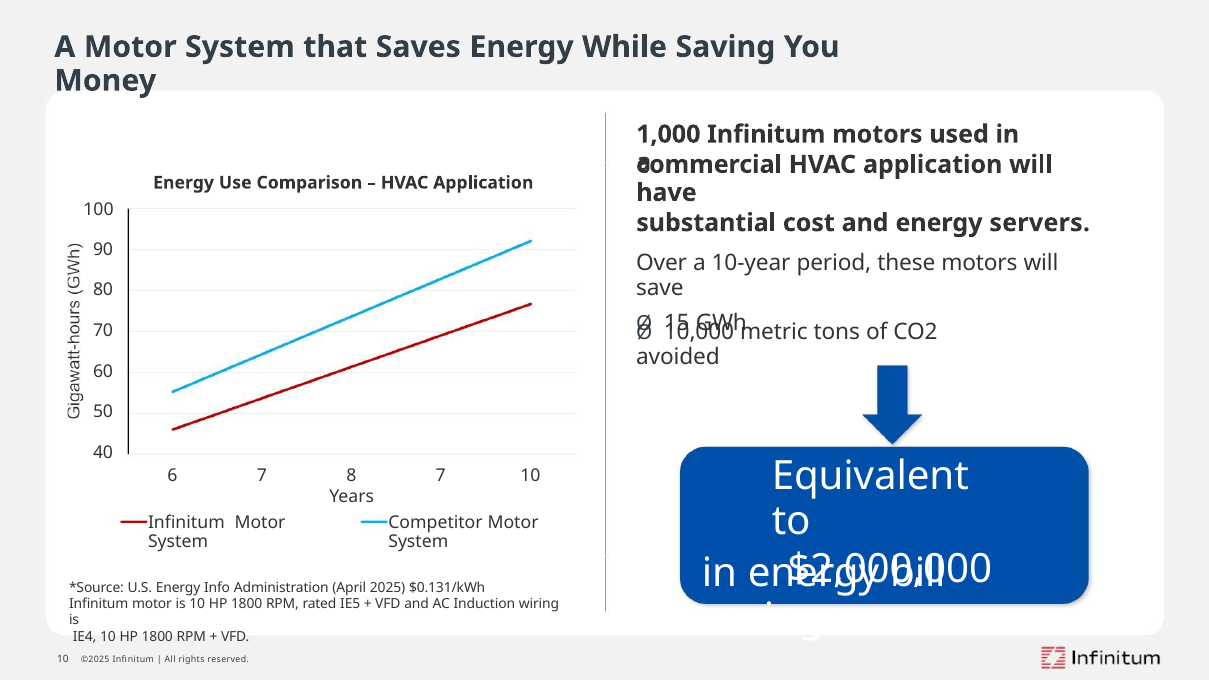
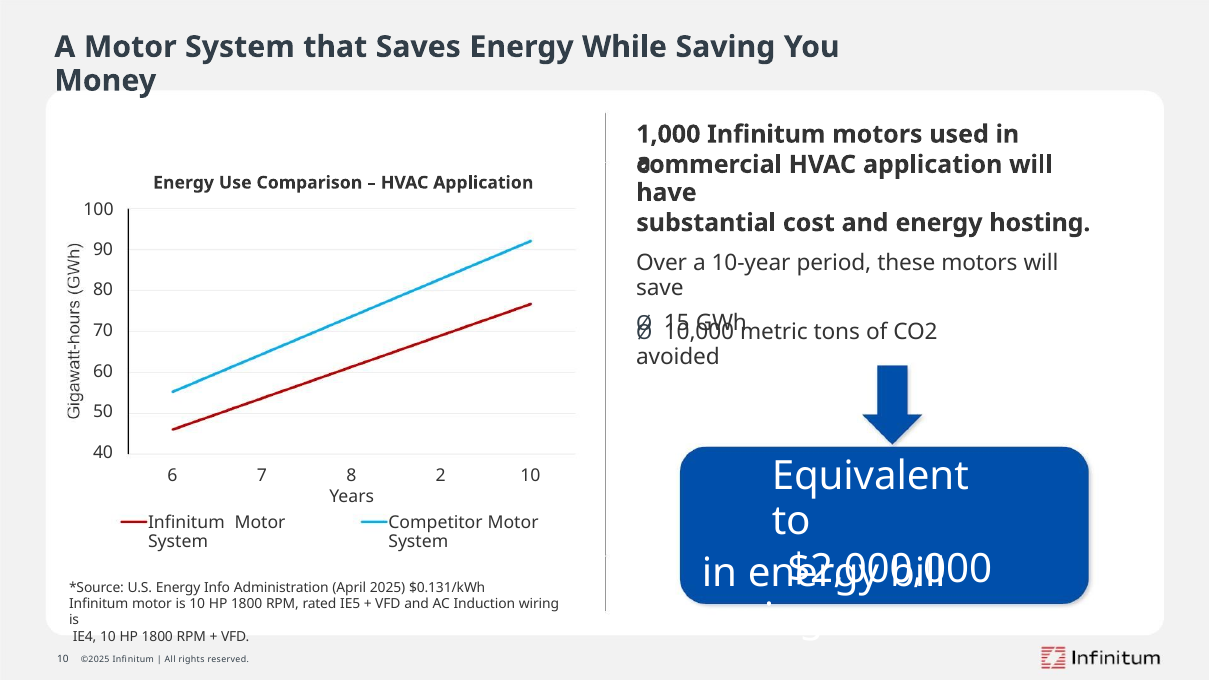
servers: servers -> hosting (1040, 223)
8 7: 7 -> 2 (441, 476)
